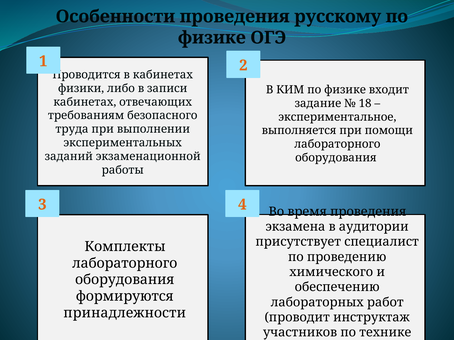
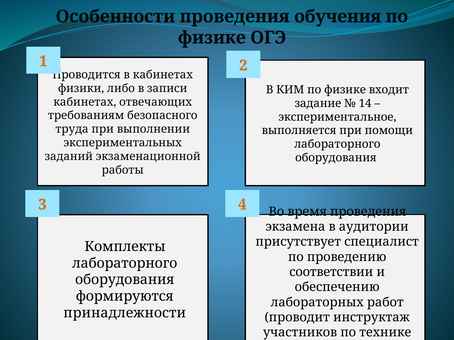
русскому: русскому -> обучения (338, 17)
18: 18 -> 14 (365, 104)
химического: химического -> соответствии (331, 272)
